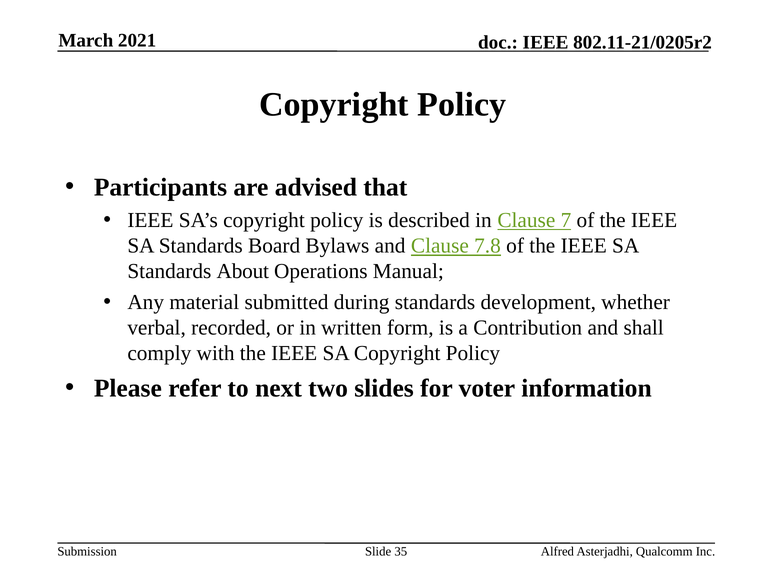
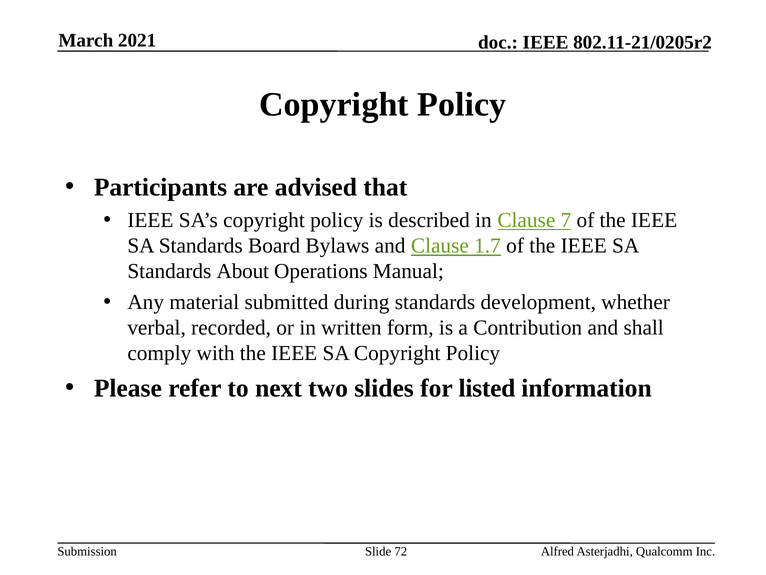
7.8: 7.8 -> 1.7 (488, 246)
voter: voter -> listed (487, 388)
35: 35 -> 72 (401, 551)
